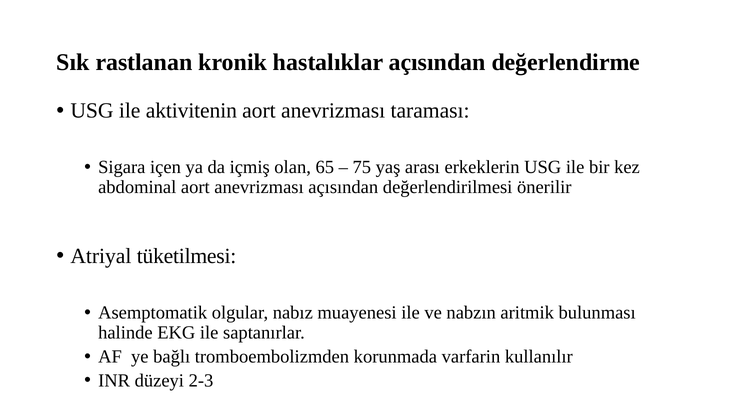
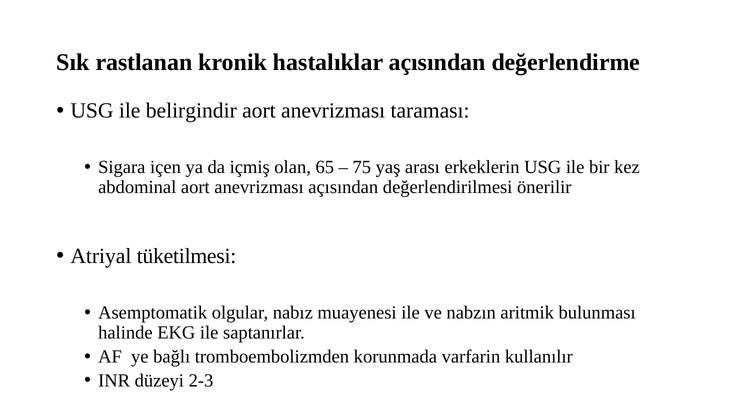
aktivitenin: aktivitenin -> belirgindir (191, 111)
